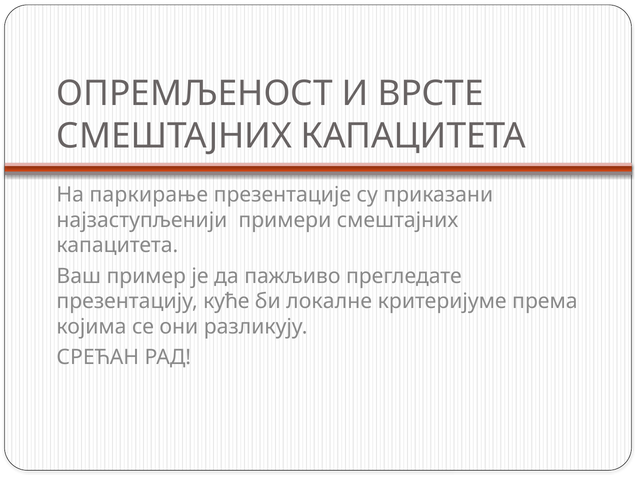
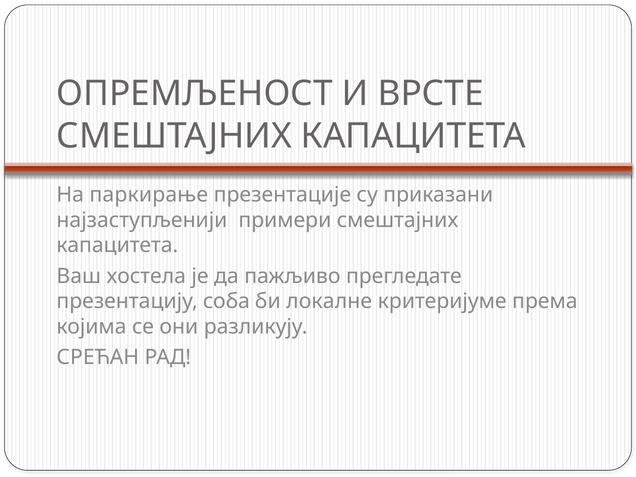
пример: пример -> хостела (146, 276)
куће: куће -> соба (226, 301)
